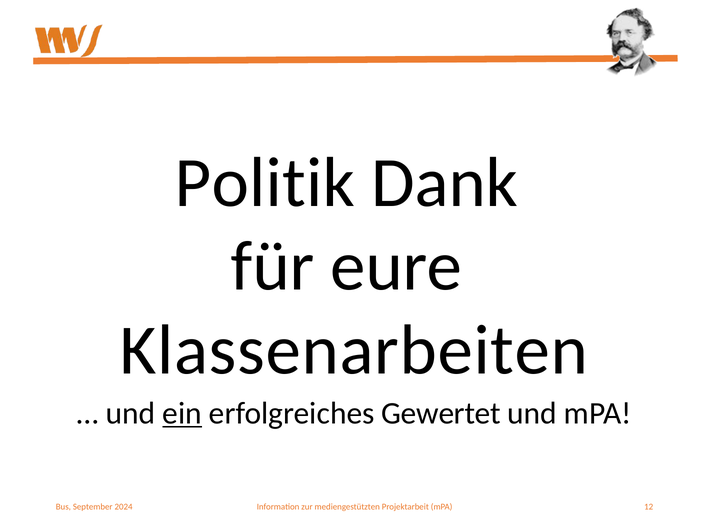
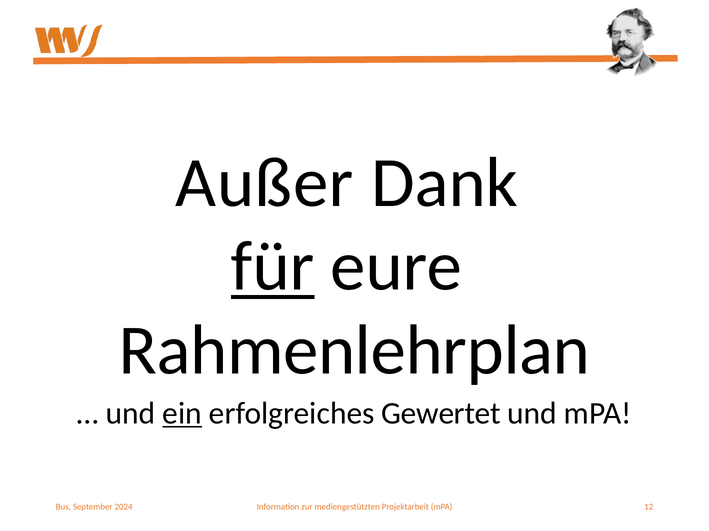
Politik: Politik -> Außer (265, 183)
für underline: none -> present (273, 267)
Klassenarbeiten: Klassenarbeiten -> Rahmenlehrplan (354, 351)
